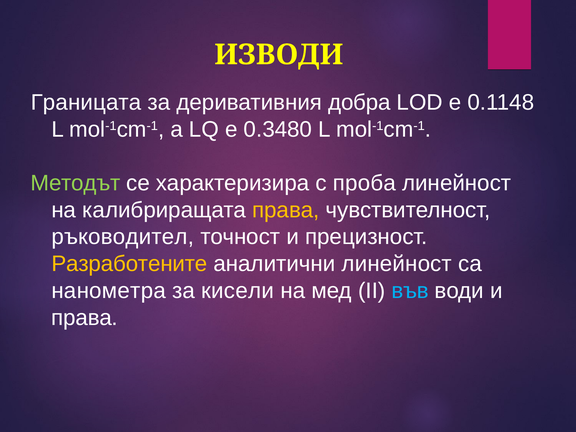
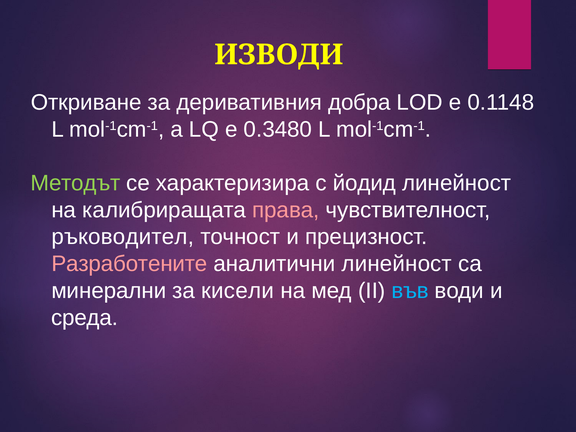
Границата: Границата -> Откриване (86, 102)
проба: проба -> йодид (364, 183)
права colour: yellow -> pink (286, 210)
Разработените colour: yellow -> pink (129, 264)
нанометра: нанометра -> минерални (109, 291)
права: права -> среда (85, 318)
